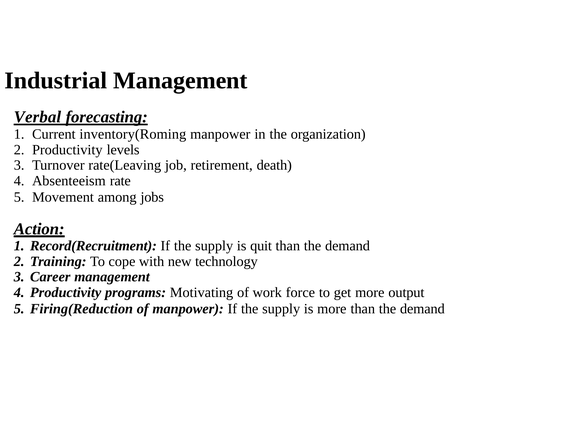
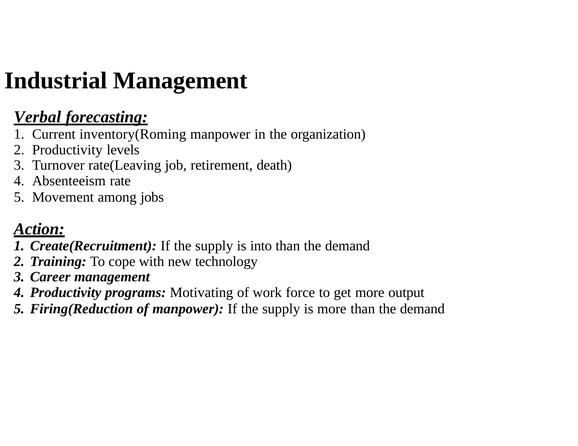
Record(Recruitment: Record(Recruitment -> Create(Recruitment (93, 246)
quit: quit -> into (261, 246)
